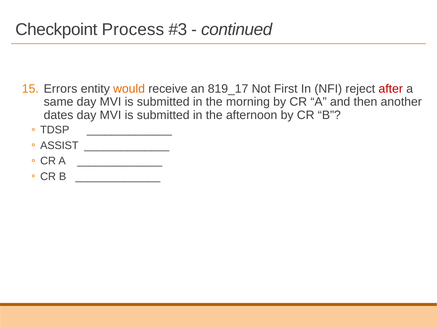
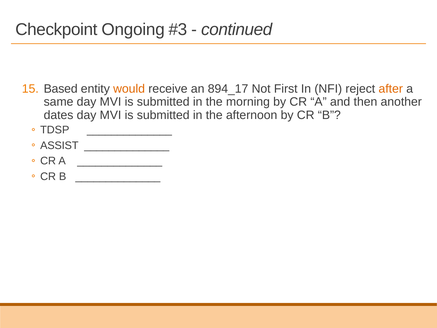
Process: Process -> Ongoing (133, 30)
Errors: Errors -> Based (61, 89)
819_17: 819_17 -> 894_17 (228, 89)
after colour: red -> orange (391, 89)
